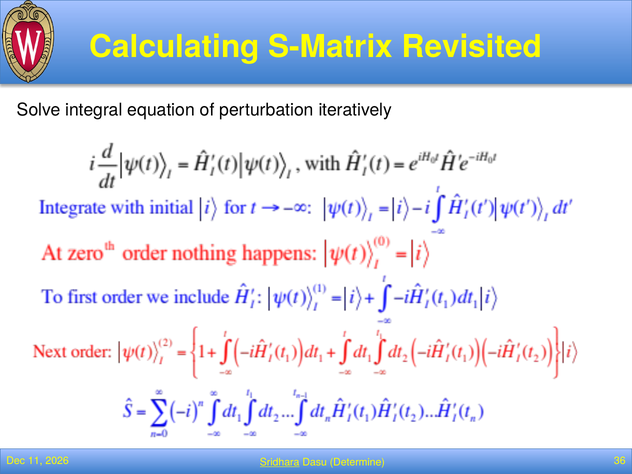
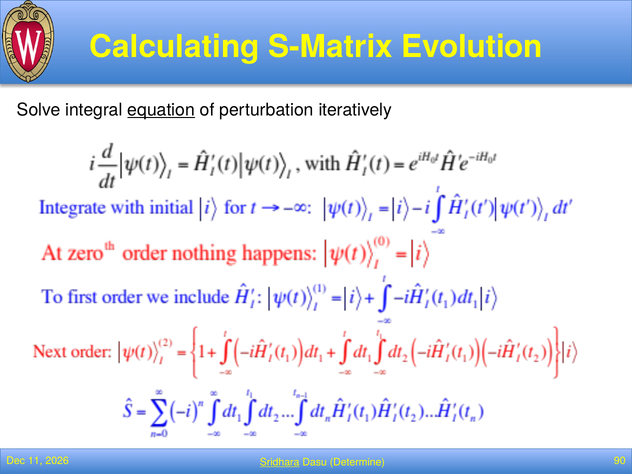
Revisited: Revisited -> Evolution (472, 47)
equation underline: none -> present (161, 110)
36: 36 -> 90 (620, 461)
